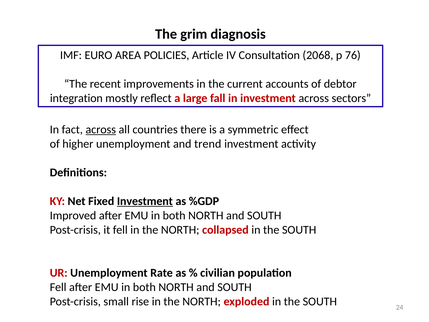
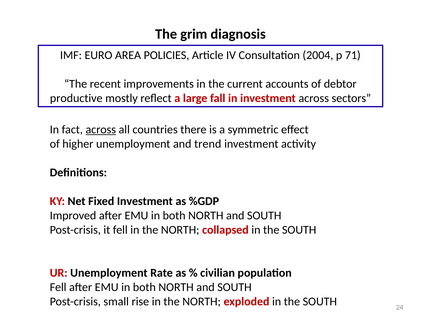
2068: 2068 -> 2004 (318, 55)
76: 76 -> 71 (353, 55)
integration: integration -> productive (76, 98)
Investment underline: present -> none (145, 201)
